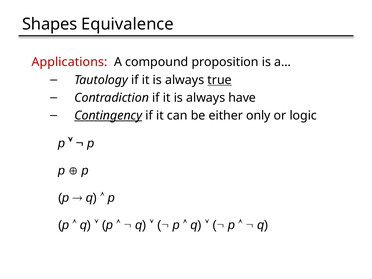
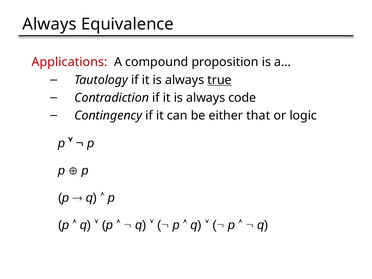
Shapes: Shapes -> Always (49, 24)
have: have -> code (242, 98)
Contingency underline: present -> none (108, 115)
only: only -> that (258, 115)
